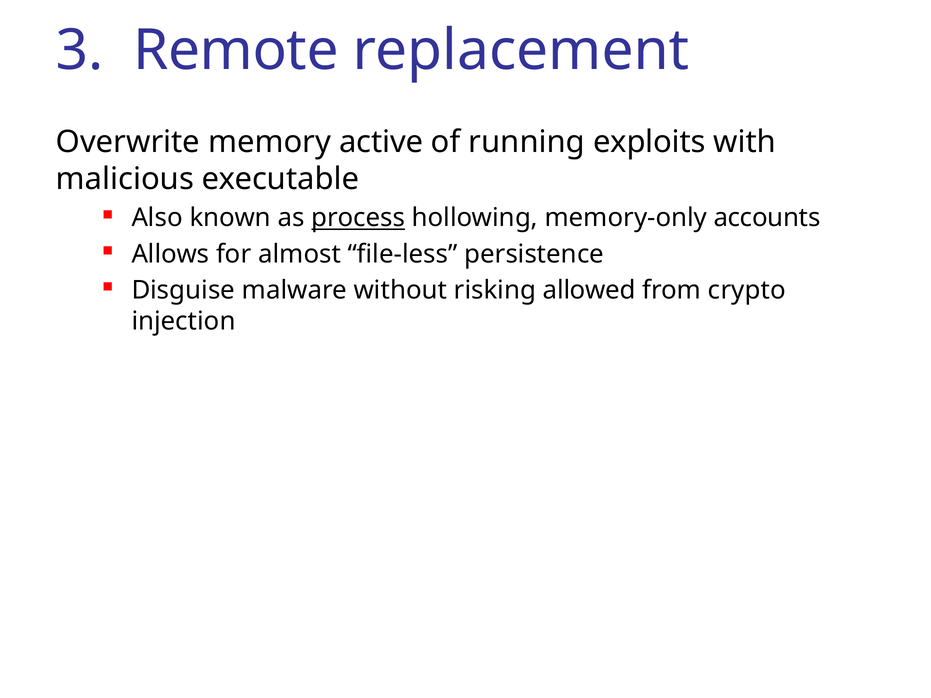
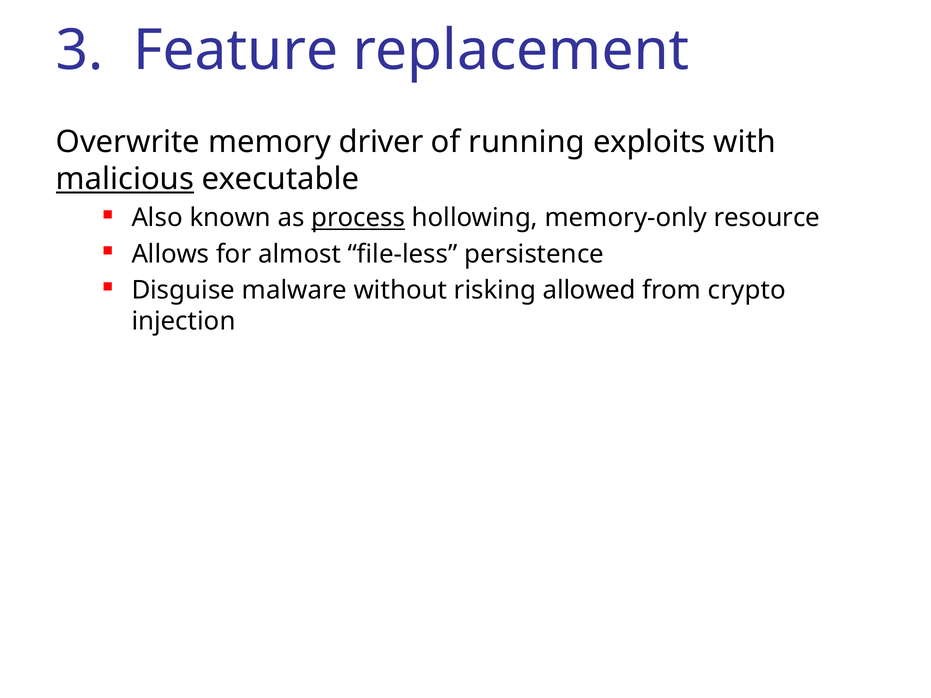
Remote: Remote -> Feature (236, 51)
active: active -> driver (381, 142)
malicious underline: none -> present (125, 179)
accounts: accounts -> resource (767, 218)
